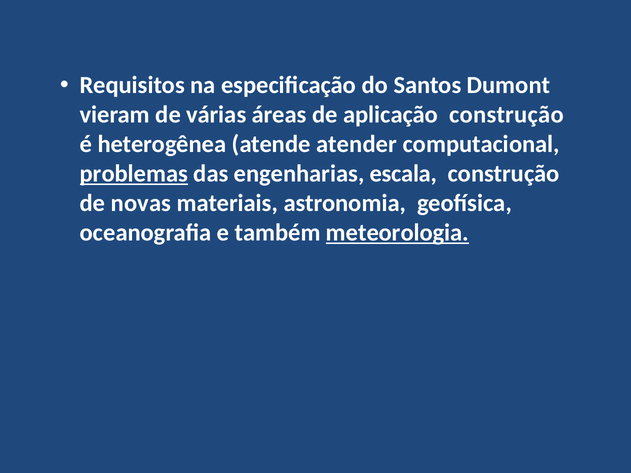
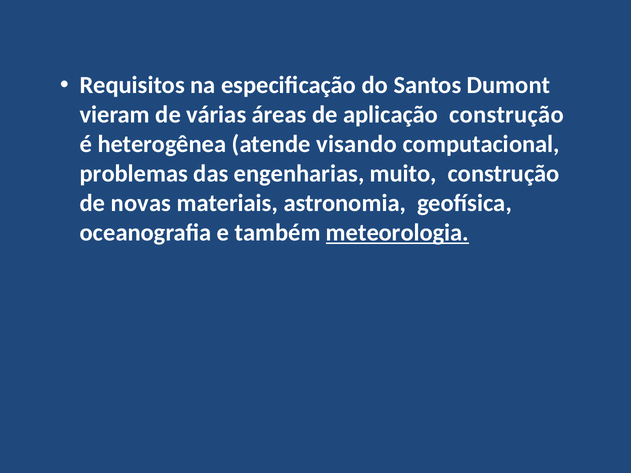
atender: atender -> visando (357, 144)
problemas underline: present -> none (134, 174)
escala: escala -> muito (403, 174)
